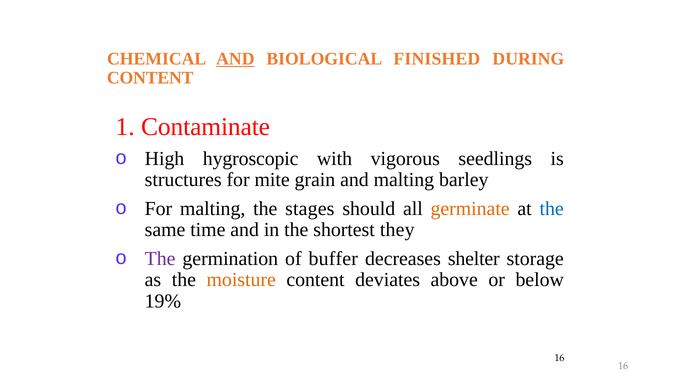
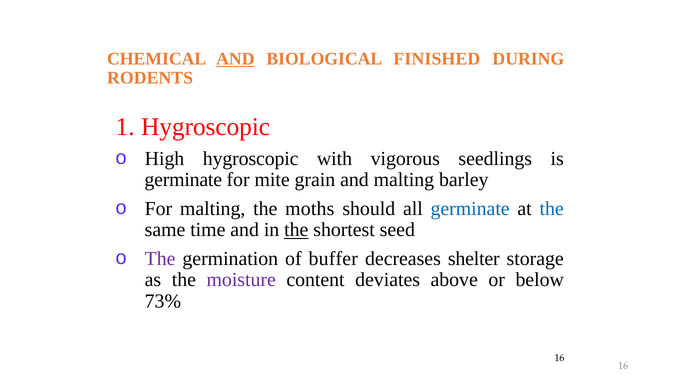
CONTENT: CONTENT -> RODENTS (150, 78)
1 Contaminate: Contaminate -> Hygroscopic (206, 127)
structures: structures -> germinate (183, 180)
stages: stages -> moths (310, 208)
germinate colour: orange -> blue (470, 208)
the underline: none -> present (296, 230)
they: they -> seed (397, 230)
moisture colour: orange -> purple (241, 280)
19%: 19% -> 73% (163, 301)
